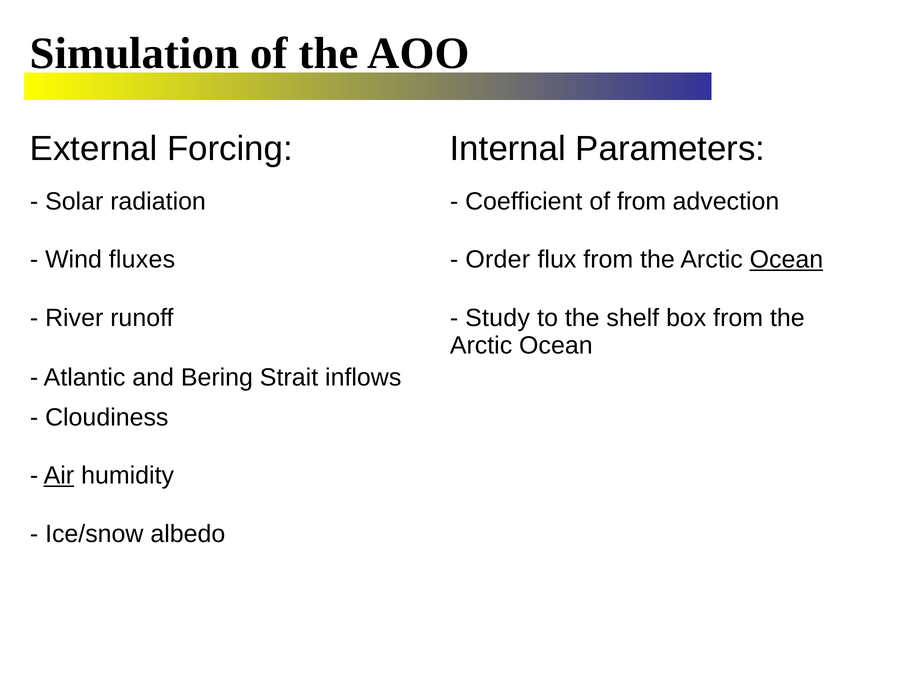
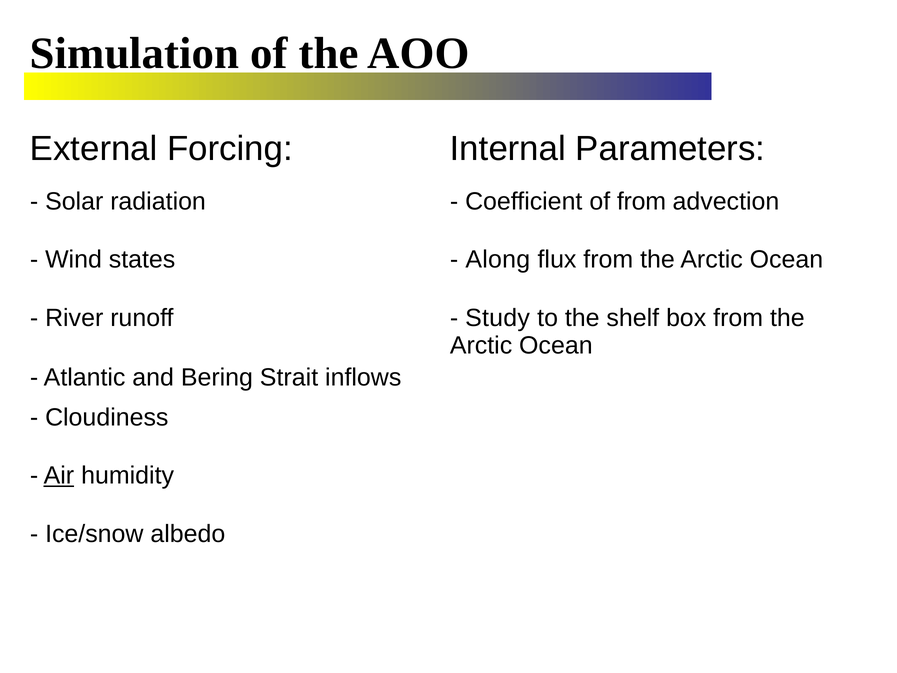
fluxes: fluxes -> states (142, 259)
Order: Order -> Along (498, 259)
Ocean underline: present -> none (786, 259)
